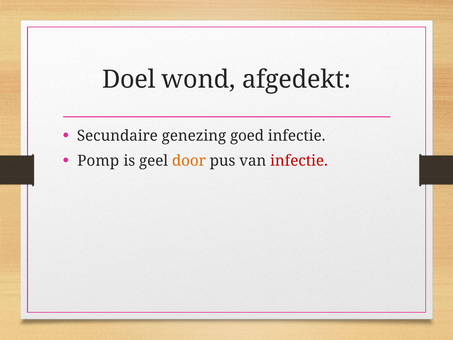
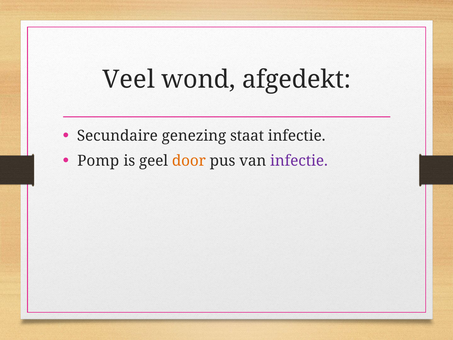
Doel: Doel -> Veel (129, 79)
goed: goed -> staat (247, 136)
infectie colour: red -> purple (299, 161)
